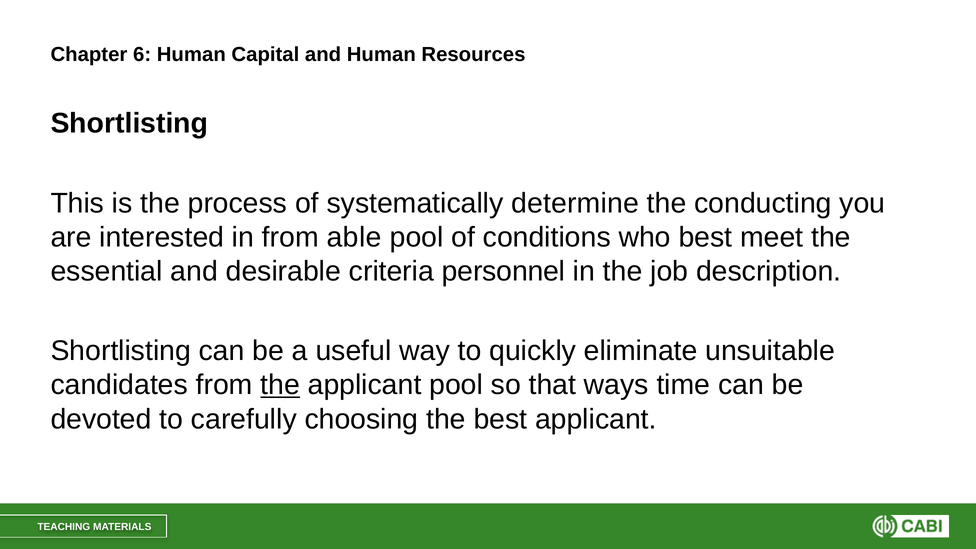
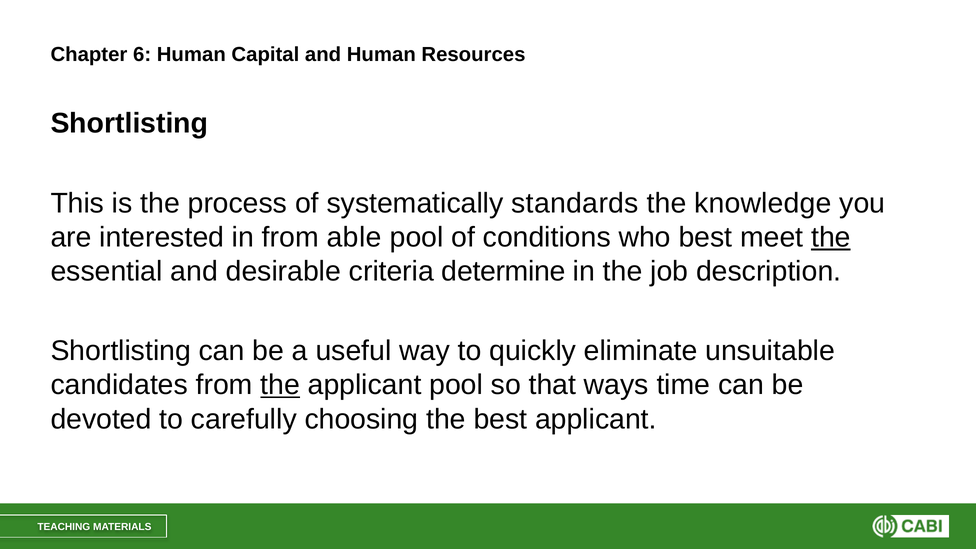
determine: determine -> standards (575, 203)
conducting: conducting -> knowledge (763, 203)
the underline: none -> present (831, 237)
personnel: personnel -> determine (504, 271)
